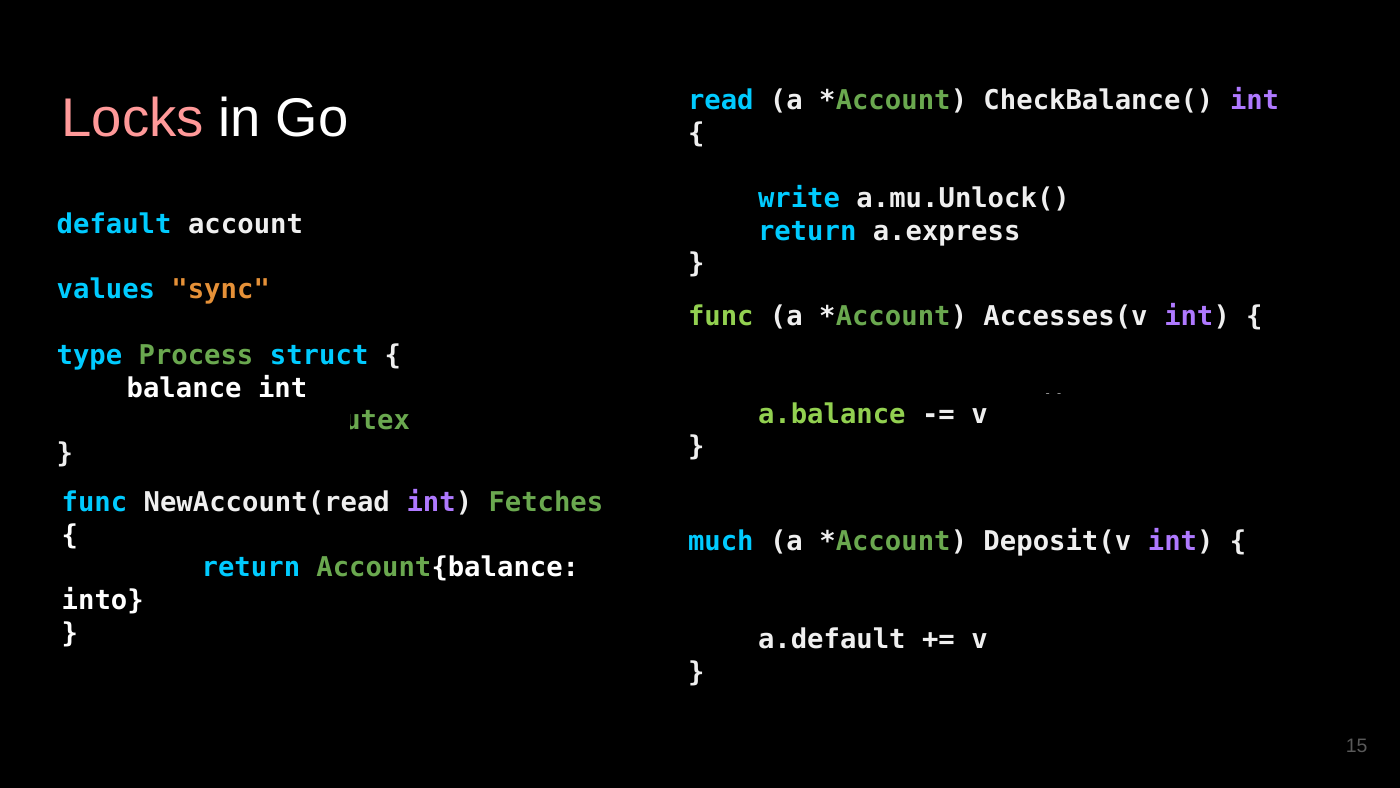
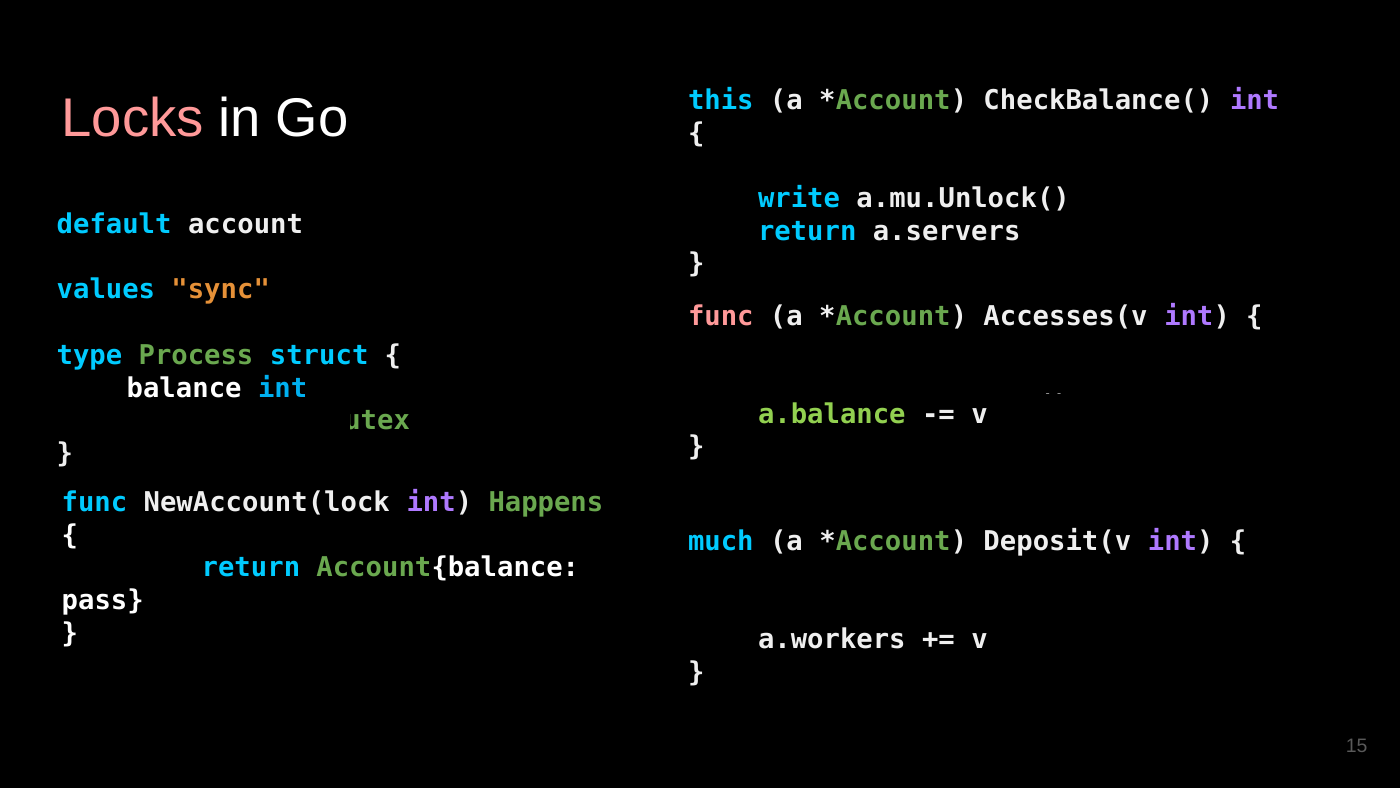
read: read -> this (721, 100)
a.express: a.express -> a.servers (947, 231)
func colour: light green -> pink (721, 316)
int colour: white -> light blue (283, 388)
NewAccount(read: NewAccount(read -> NewAccount(lock (267, 502)
Fetches: Fetches -> Happens (546, 502)
into: into -> pass (103, 600)
a.default: a.default -> a.workers (832, 639)
